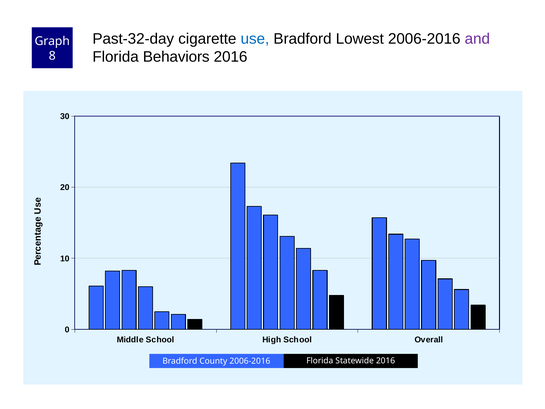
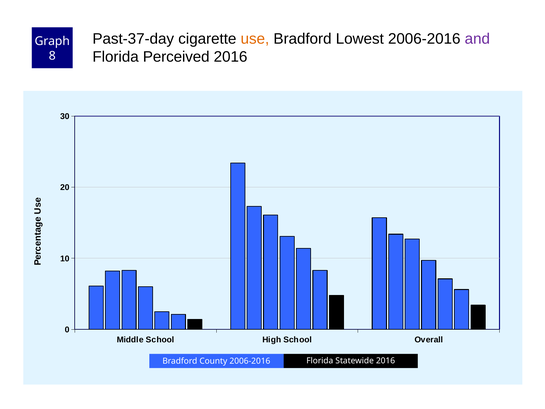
Past-32-day: Past-32-day -> Past-37-day (133, 39)
use colour: blue -> orange (255, 39)
Behaviors: Behaviors -> Perceived (176, 57)
